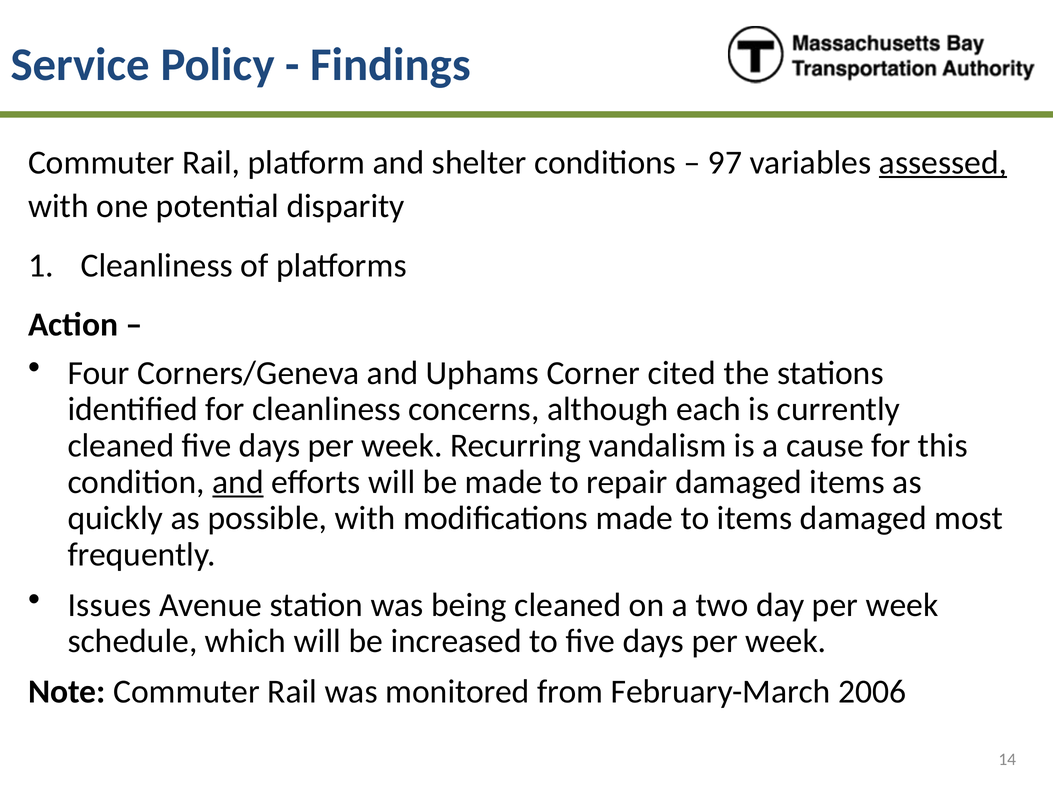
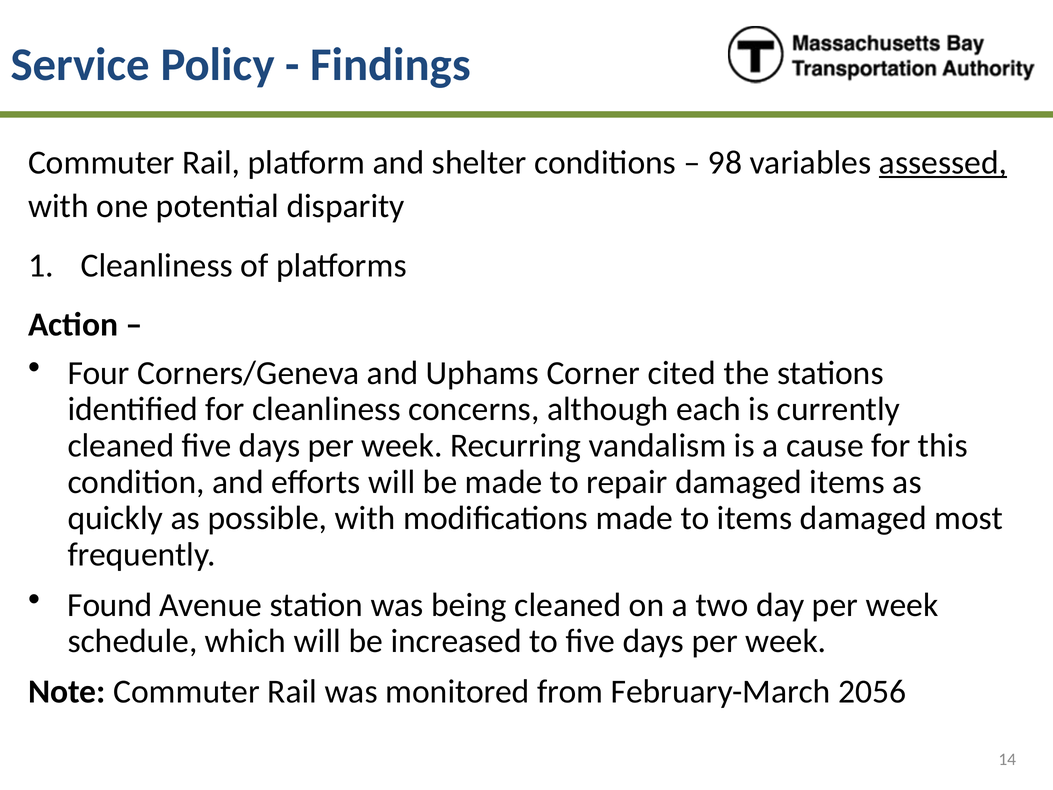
97: 97 -> 98 (725, 163)
and underline: present -> none (238, 482)
Issues: Issues -> Found (110, 605)
2006: 2006 -> 2056 (872, 691)
